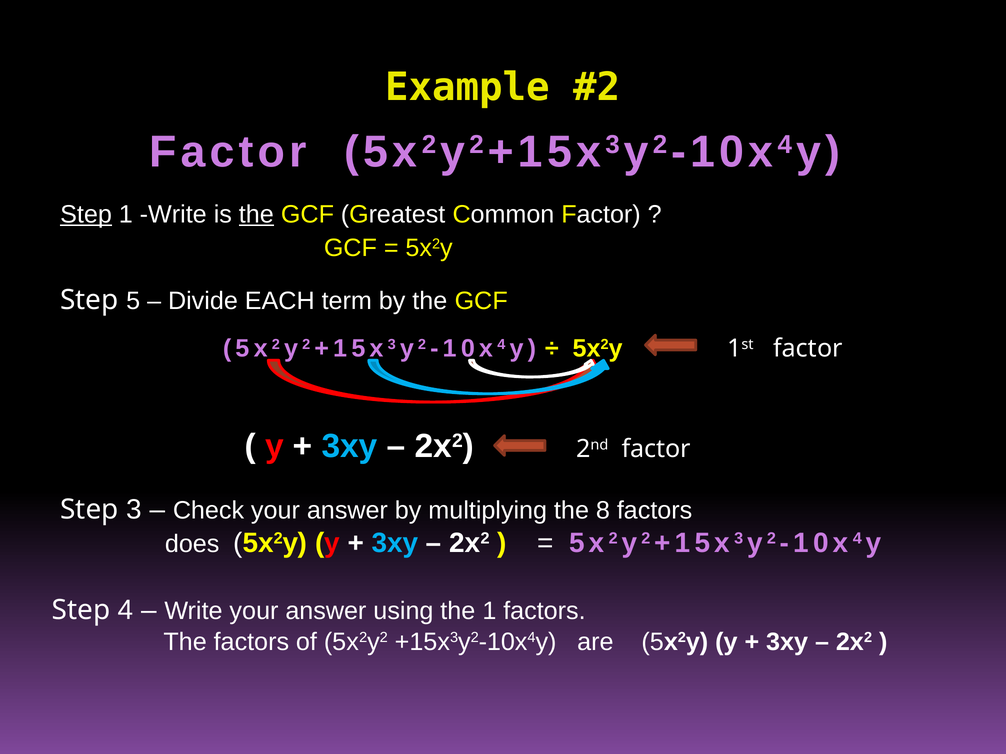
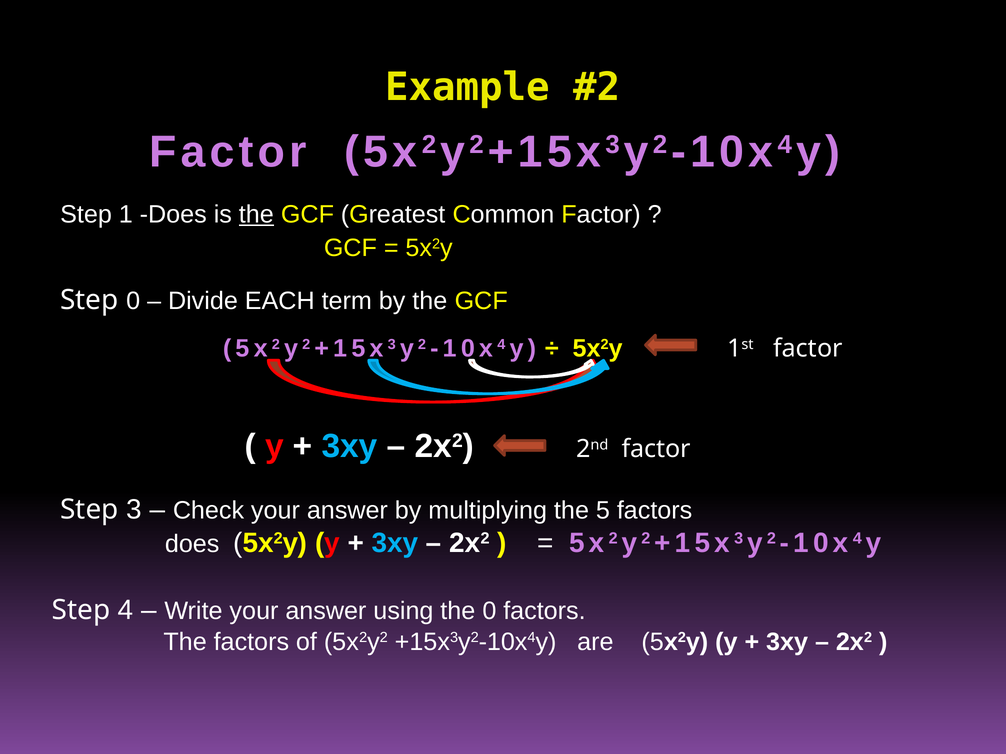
Step underline: present -> none (86, 215)
1 Write: Write -> Does (173, 215)
Step 5: 5 -> 0 (133, 301)
8: 8 -> 5 (603, 511)
the 1: 1 -> 0 (489, 611)
